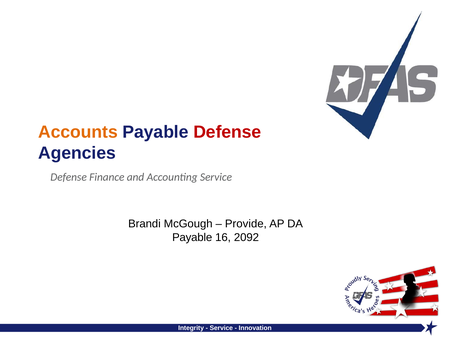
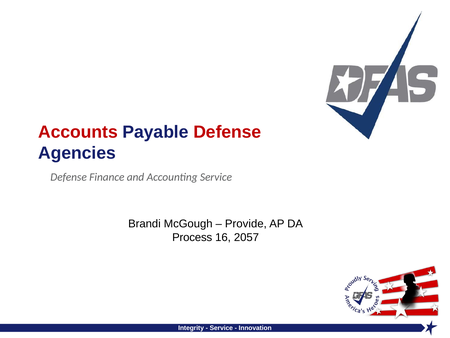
Accounts colour: orange -> red (78, 132)
Payable: Payable -> Process (192, 237)
2092: 2092 -> 2057 (246, 237)
